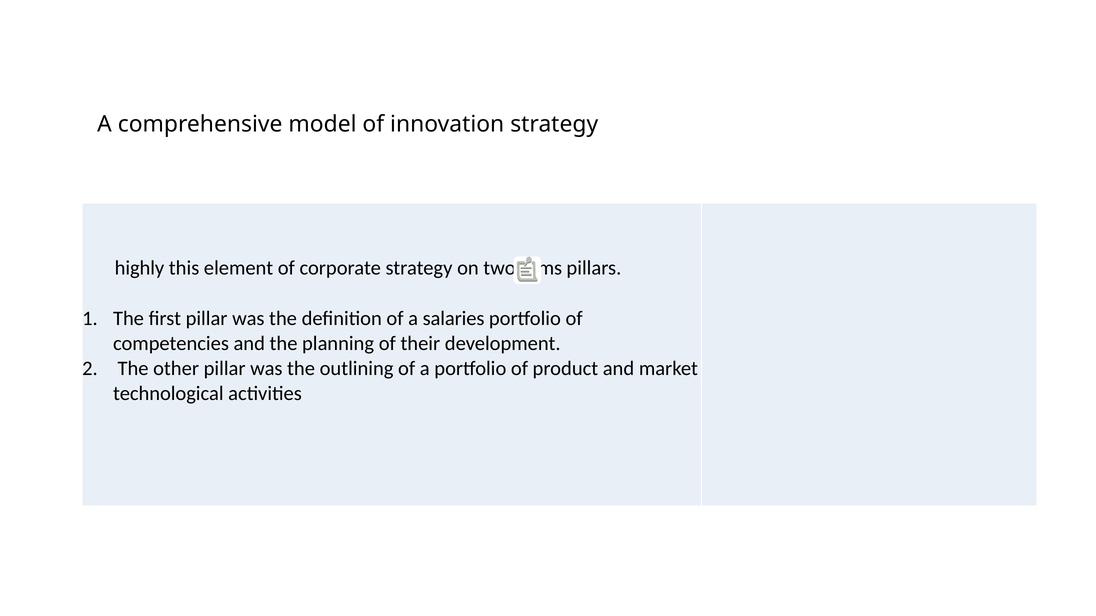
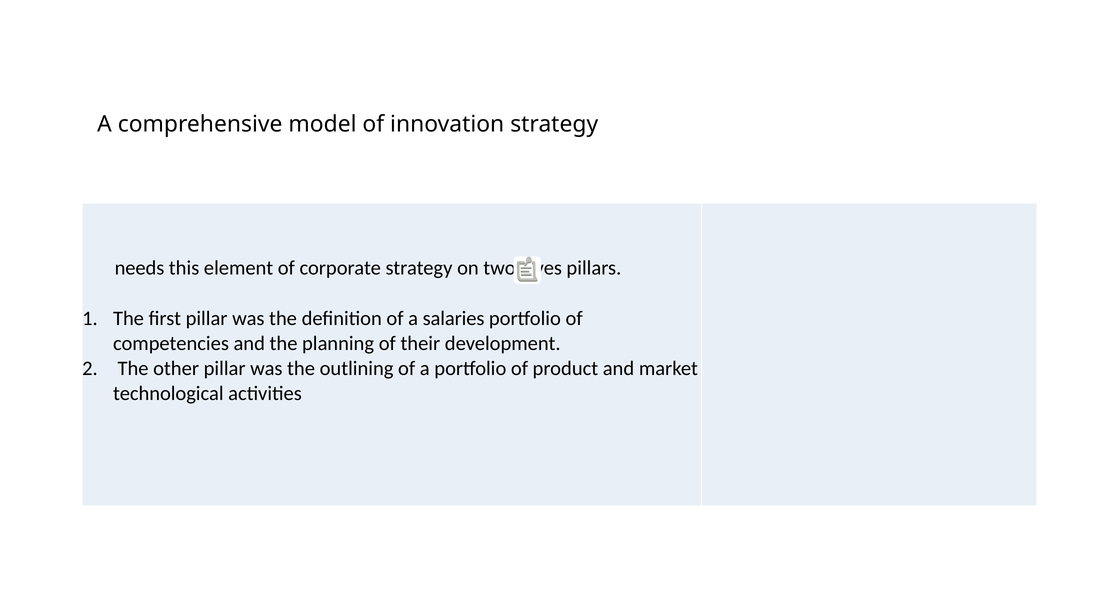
highly: highly -> needs (139, 268)
firms: firms -> gives (541, 268)
